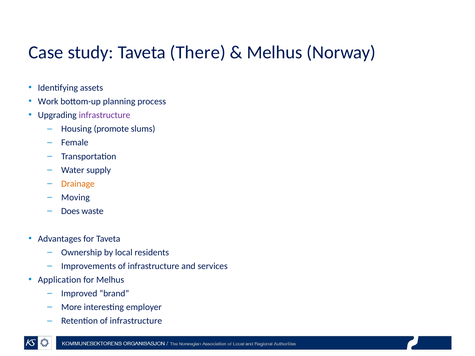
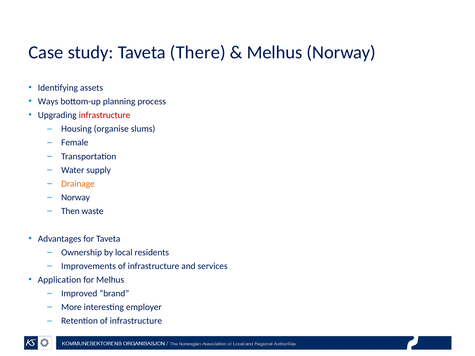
Work: Work -> Ways (48, 102)
infrastructure colour: purple -> red (105, 115)
promote: promote -> organise (111, 129)
Moving: Moving -> Norway (76, 198)
Does: Does -> Then (70, 211)
